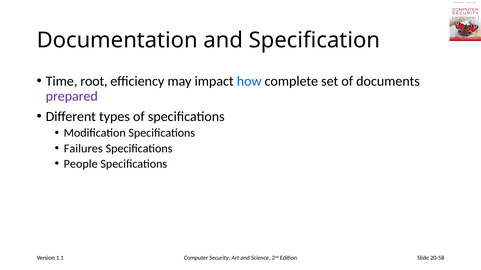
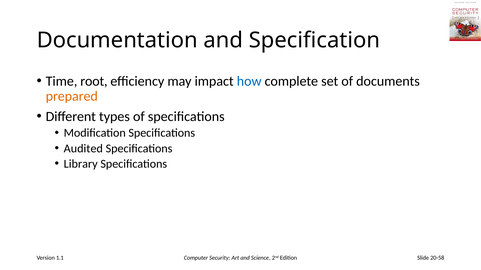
prepared colour: purple -> orange (72, 96)
Failures: Failures -> Audited (83, 149)
People: People -> Library (81, 164)
